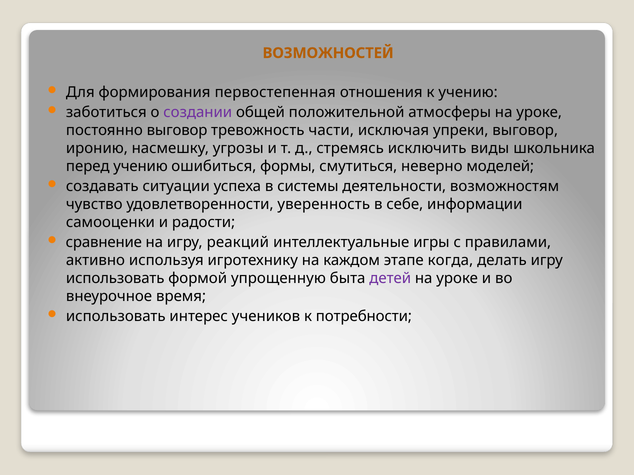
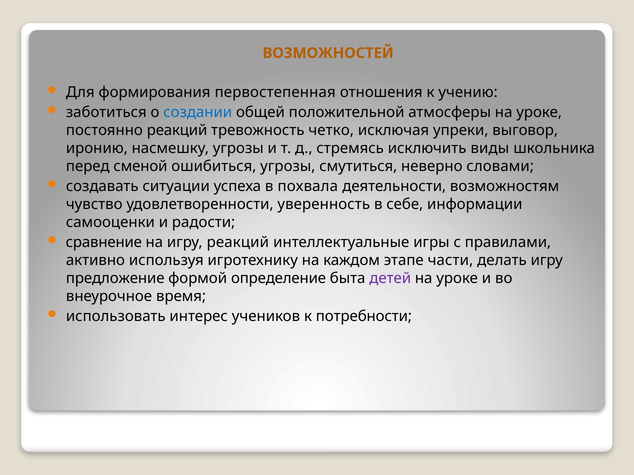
создании colour: purple -> blue (198, 113)
постоянно выговор: выговор -> реакций (177, 131)
части: части -> четко (331, 131)
перед учению: учению -> сменой (140, 166)
ошибиться формы: формы -> угрозы (288, 166)
моделей: моделей -> словами (500, 166)
системы: системы -> похвала (308, 187)
когда: когда -> части (450, 261)
использовать: использовать -> предложение (115, 279)
упрощенную: упрощенную -> определение (279, 279)
